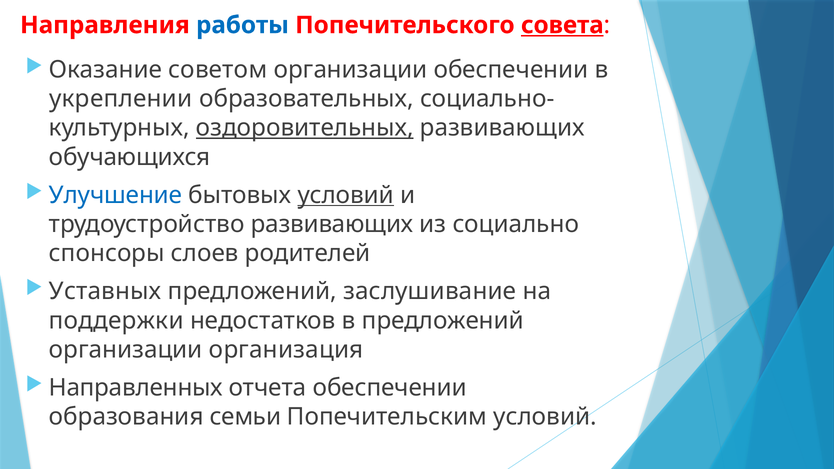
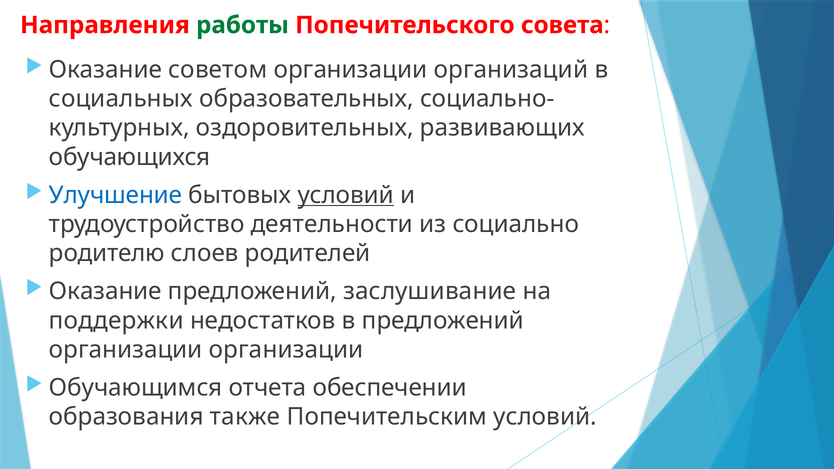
работы colour: blue -> green (242, 25)
совета underline: present -> none (562, 25)
организации обеспечении: обеспечении -> организаций (511, 70)
укреплении: укреплении -> социальных (121, 99)
оздоровительных underline: present -> none (305, 128)
трудоустройство развивающих: развивающих -> деятельности (332, 224)
спонсоры: спонсоры -> родителю (107, 254)
Уставных: Уставных -> Оказание (105, 291)
организации организация: организация -> организации (286, 350)
Направленных: Направленных -> Обучающимся (136, 388)
семьи: семьи -> также (245, 417)
